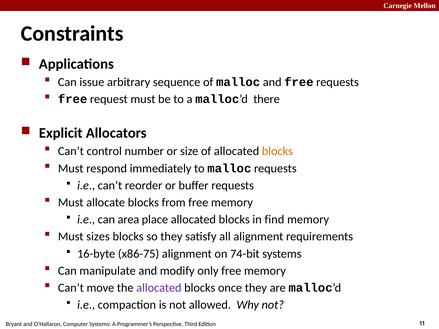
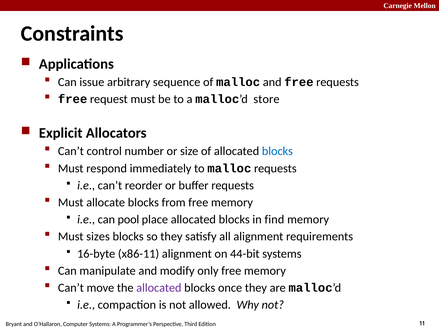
there: there -> store (266, 99)
blocks colour: orange -> blue (277, 151)
area: area -> pool (128, 220)
x86-75: x86-75 -> x86-11 (139, 254)
74-bit: 74-bit -> 44-bit (245, 254)
